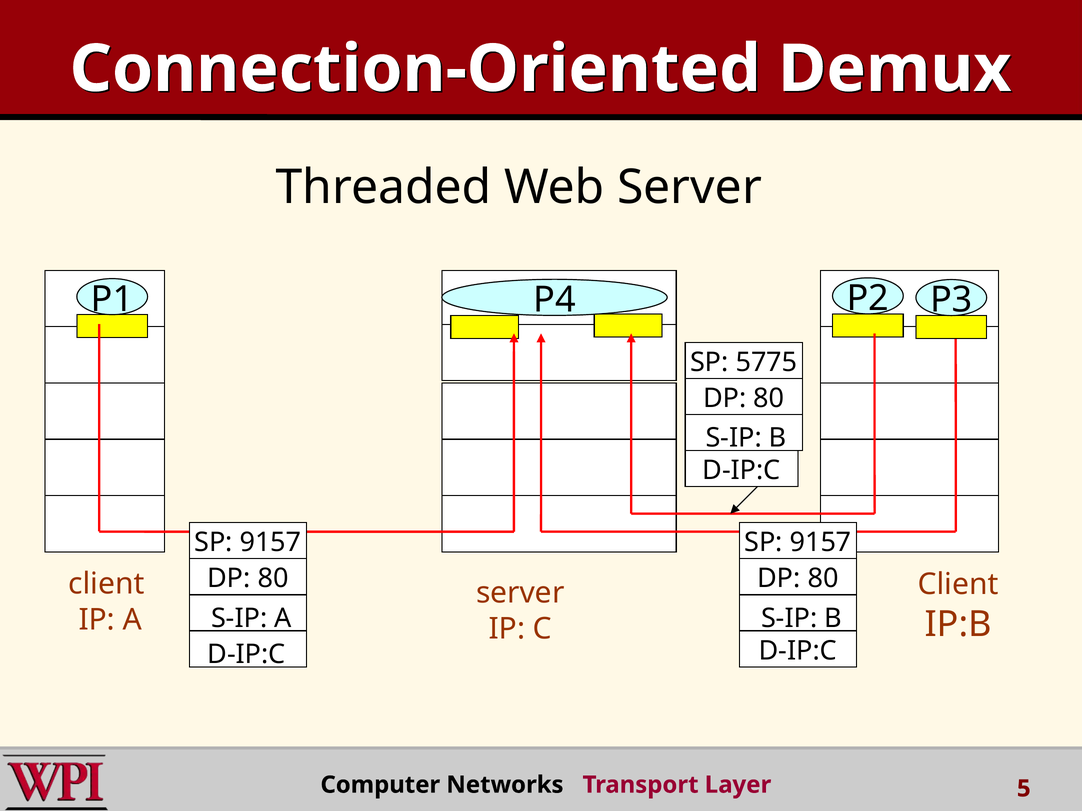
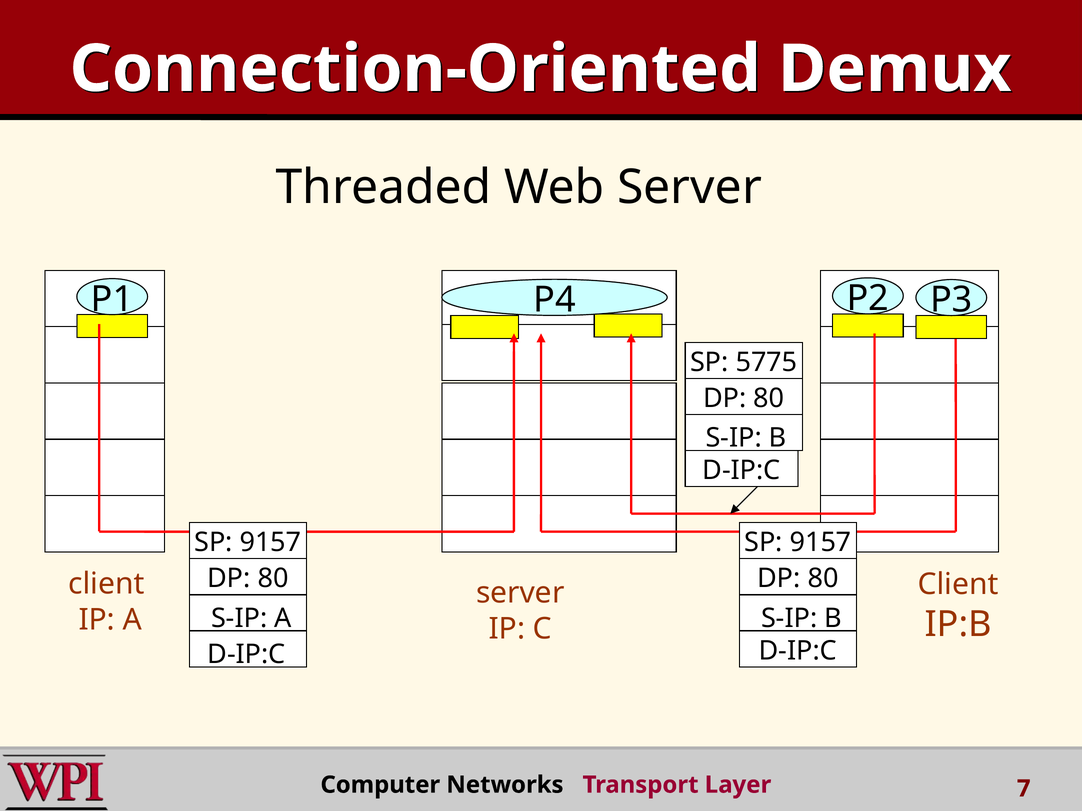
5: 5 -> 7 (1024, 789)
